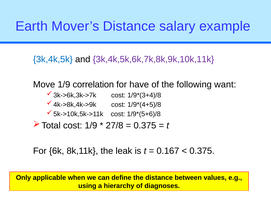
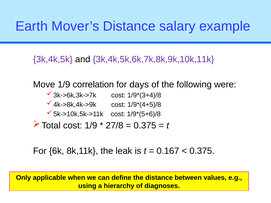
3k,4k,5k colour: blue -> purple (53, 59)
have: have -> days (139, 85)
want: want -> were (225, 85)
